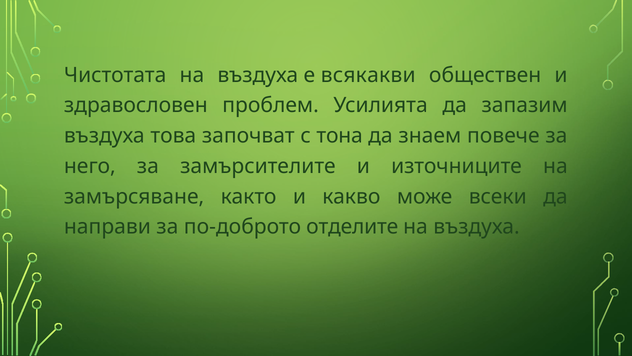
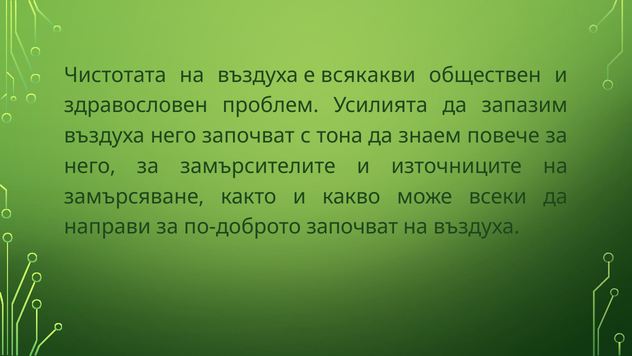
въздуха това: това -> него (173, 136)
по-доброто отделите: отделите -> започват (352, 227)
